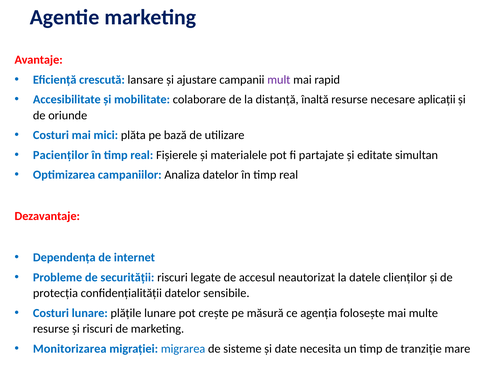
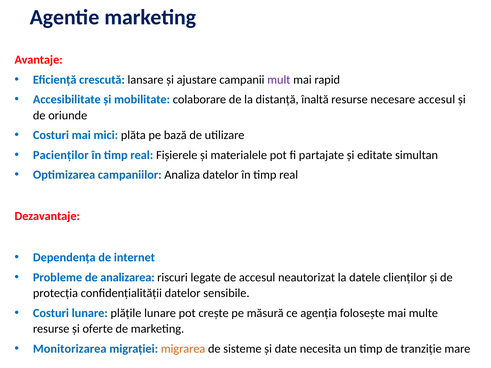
necesare aplicații: aplicații -> accesul (437, 100)
securității: securității -> analizarea (127, 278)
și riscuri: riscuri -> oferte (98, 329)
migrarea colour: blue -> orange (183, 349)
